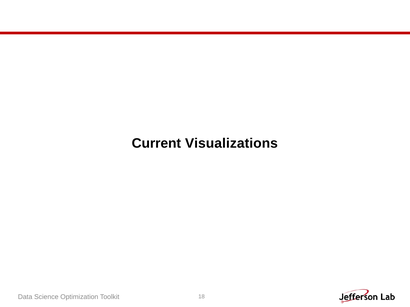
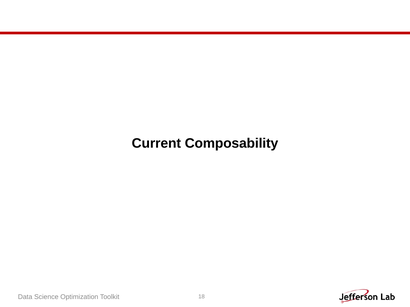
Visualizations: Visualizations -> Composability (232, 144)
